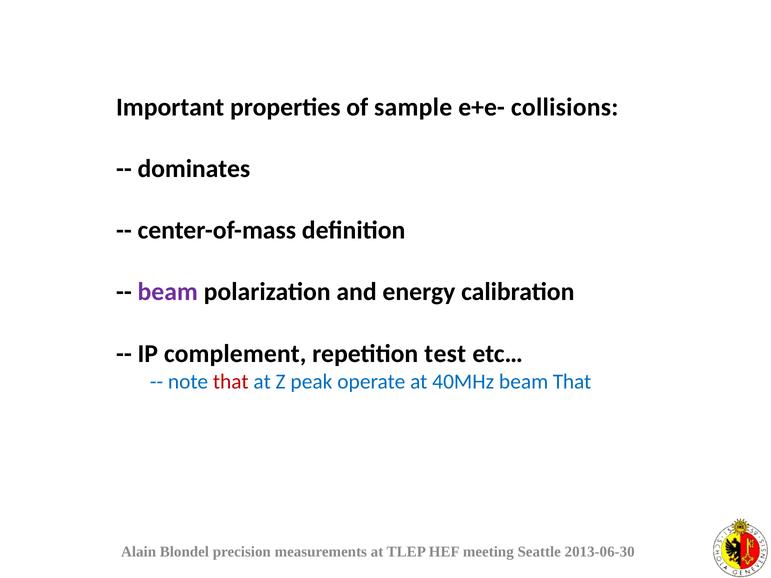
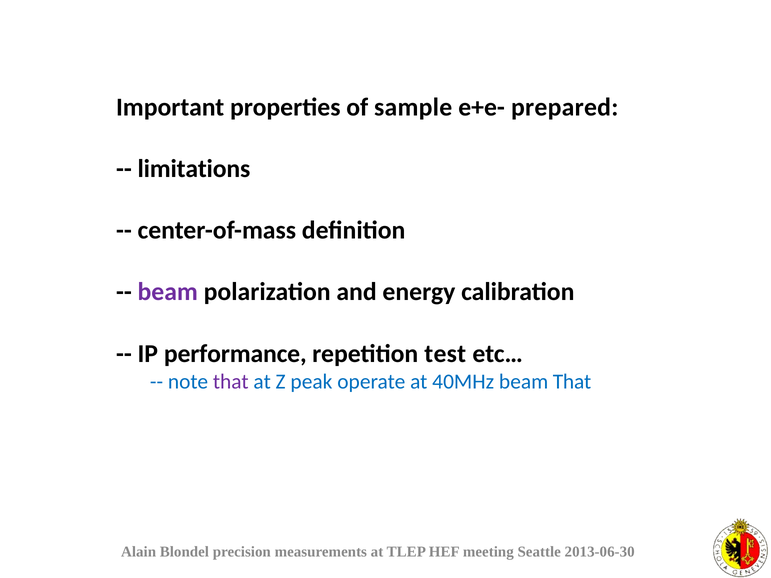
collisions: collisions -> prepared (565, 107)
dominates: dominates -> limitations (194, 169)
complement: complement -> performance (235, 354)
that colour: red -> purple (231, 382)
